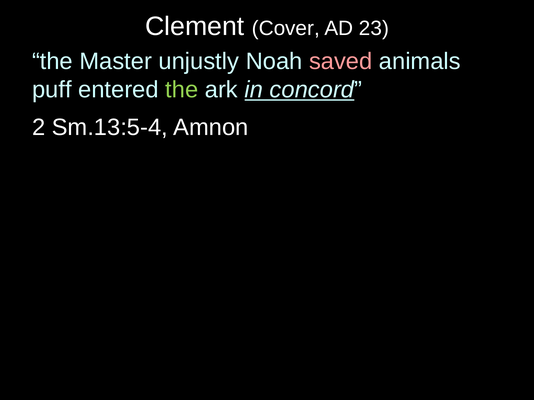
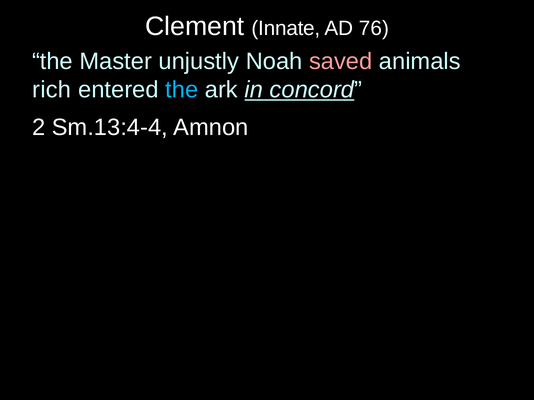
Cover: Cover -> Innate (286, 28)
23: 23 -> 76 (374, 28)
puff: puff -> rich (52, 90)
the colour: light green -> light blue (182, 90)
Sm.13:5-4: Sm.13:5-4 -> Sm.13:4-4 (110, 127)
